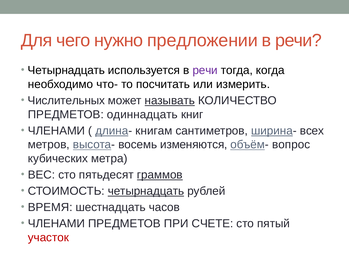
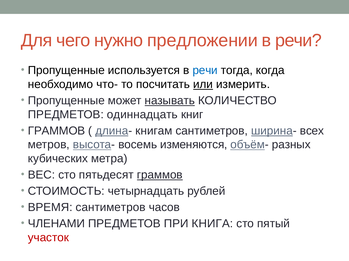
Четырнадцать: Четырнадцать -> Пропущенные (66, 71)
речи colour: purple -> blue (205, 71)
или underline: none -> present (203, 85)
Числительных: Числительных -> Пропущенные (66, 101)
ЧЛЕНАМИ: ЧЛЕНАМИ -> ГРАММОВ (57, 131)
вопрос: вопрос -> разных (291, 145)
четырнадцать underline: present -> none (146, 192)
ВРЕМЯ шестнадцать: шестнадцать -> сантиметров (111, 208)
СЧЕТЕ: СЧЕТЕ -> КНИГА (212, 224)
